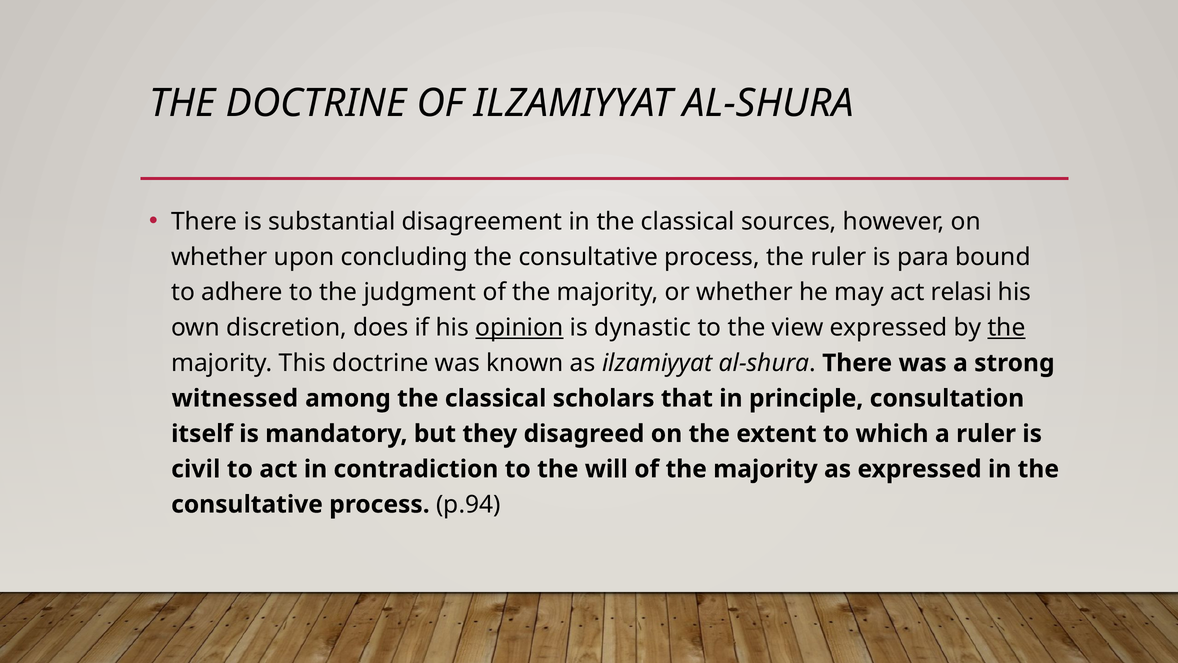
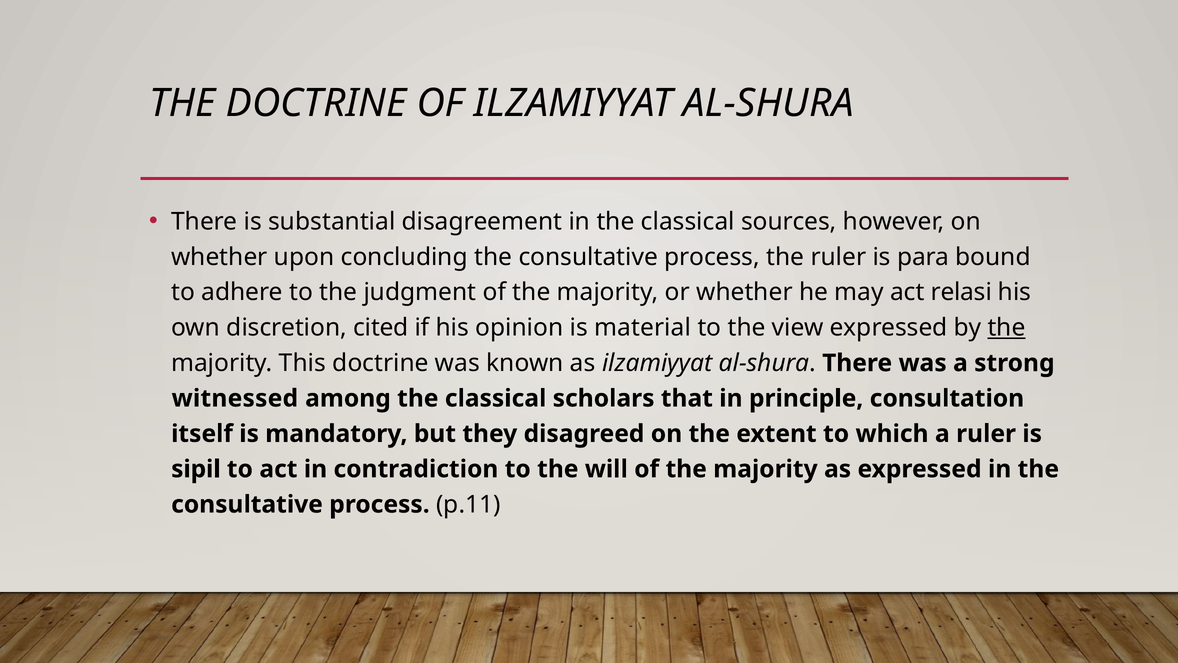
does: does -> cited (381, 328)
opinion underline: present -> none (519, 328)
dynastic: dynastic -> material (643, 328)
civil: civil -> sipil (196, 469)
p.94: p.94 -> p.11 (468, 504)
